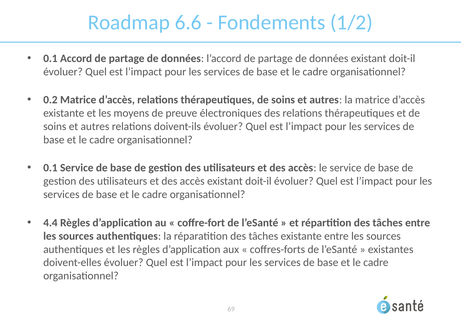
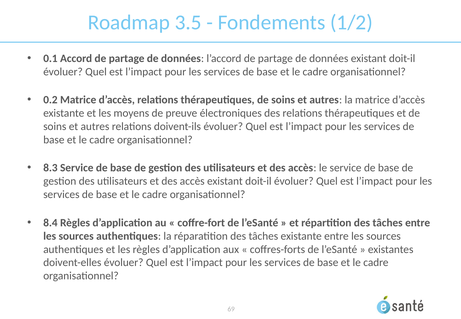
6.6: 6.6 -> 3.5 (188, 23)
0.1: 0.1 -> 8.3 (50, 168)
4.4: 4.4 -> 8.4 (50, 223)
